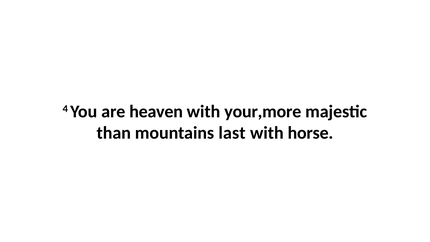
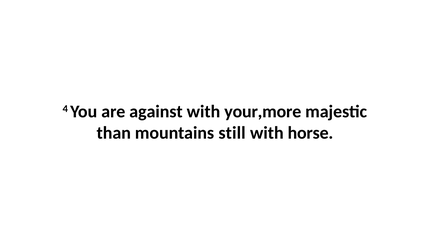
heaven: heaven -> against (156, 111)
last: last -> still (232, 133)
